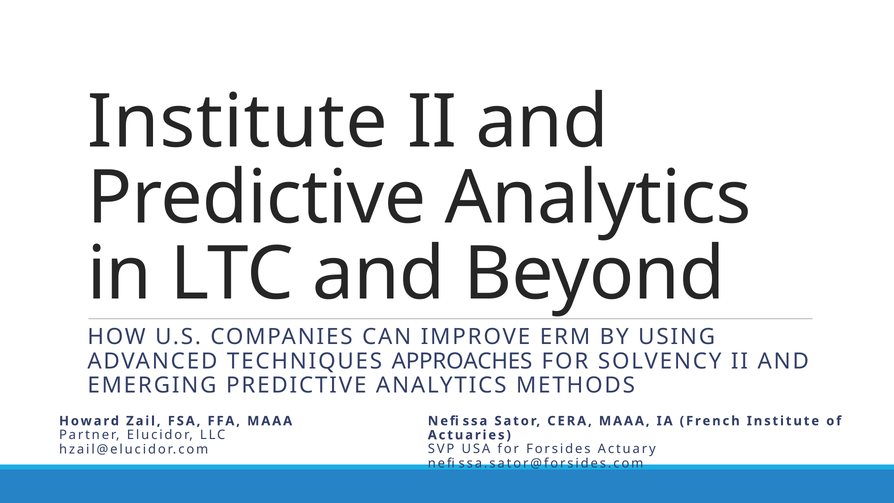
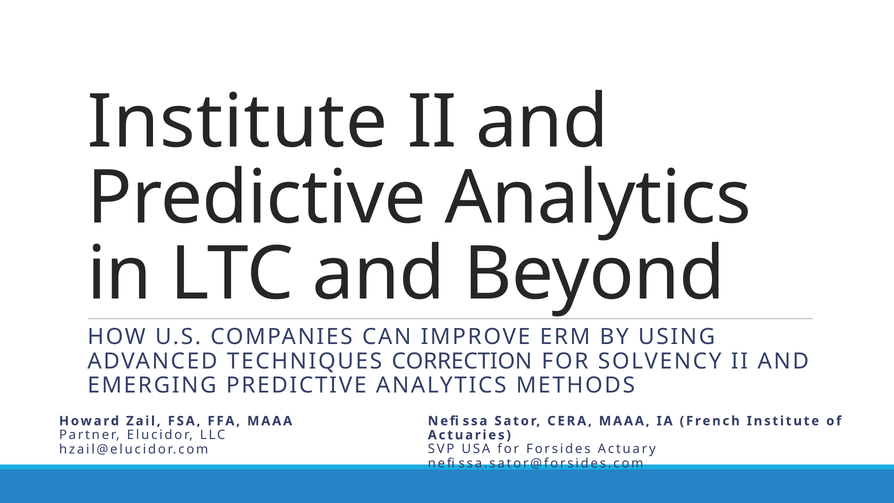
APPROACHES: APPROACHES -> CORRECTION (462, 361)
